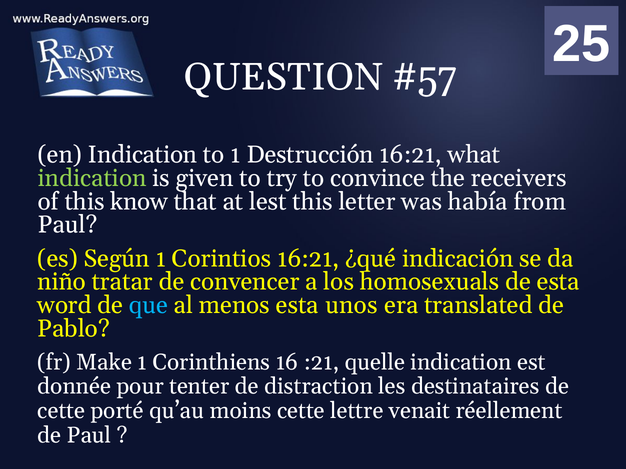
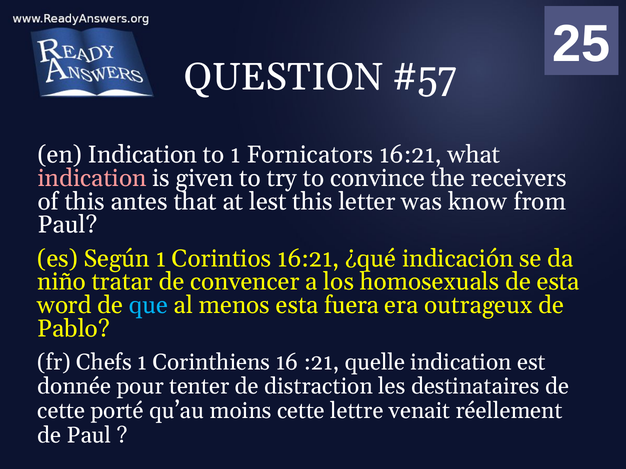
Destrucción: Destrucción -> Fornicators (310, 155)
indication colour: light green -> pink (92, 178)
know: know -> antes (139, 202)
había: había -> know (478, 202)
unos: unos -> fuera (352, 306)
translated: translated -> outrageux (478, 306)
Make: Make -> Chefs (104, 363)
